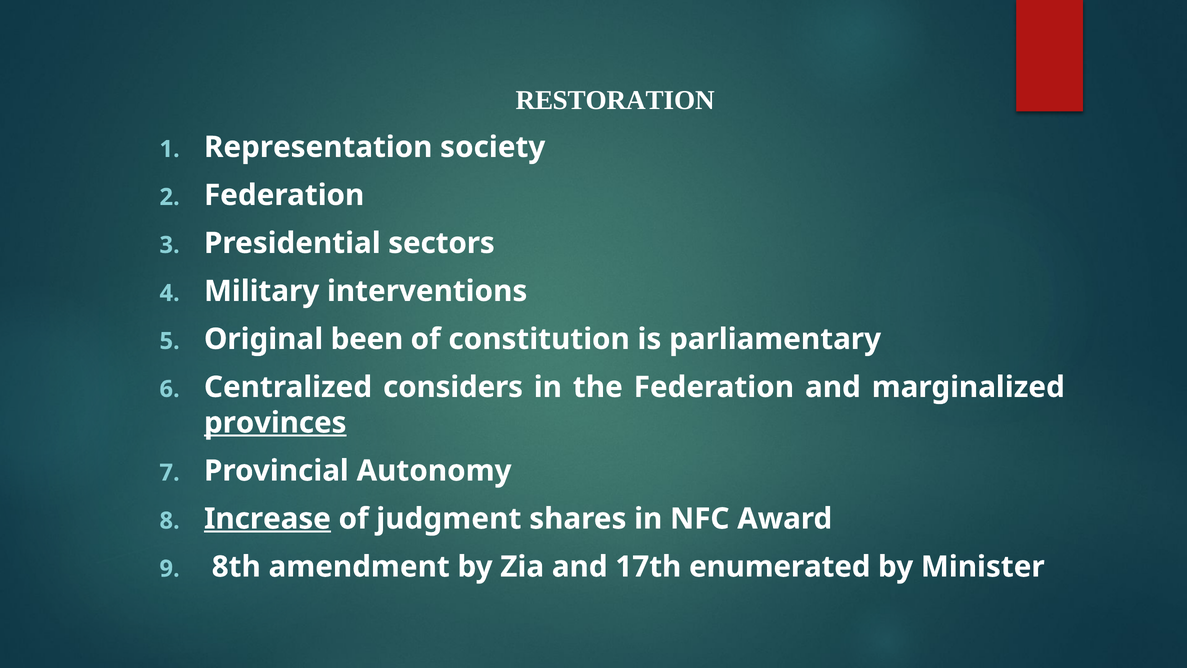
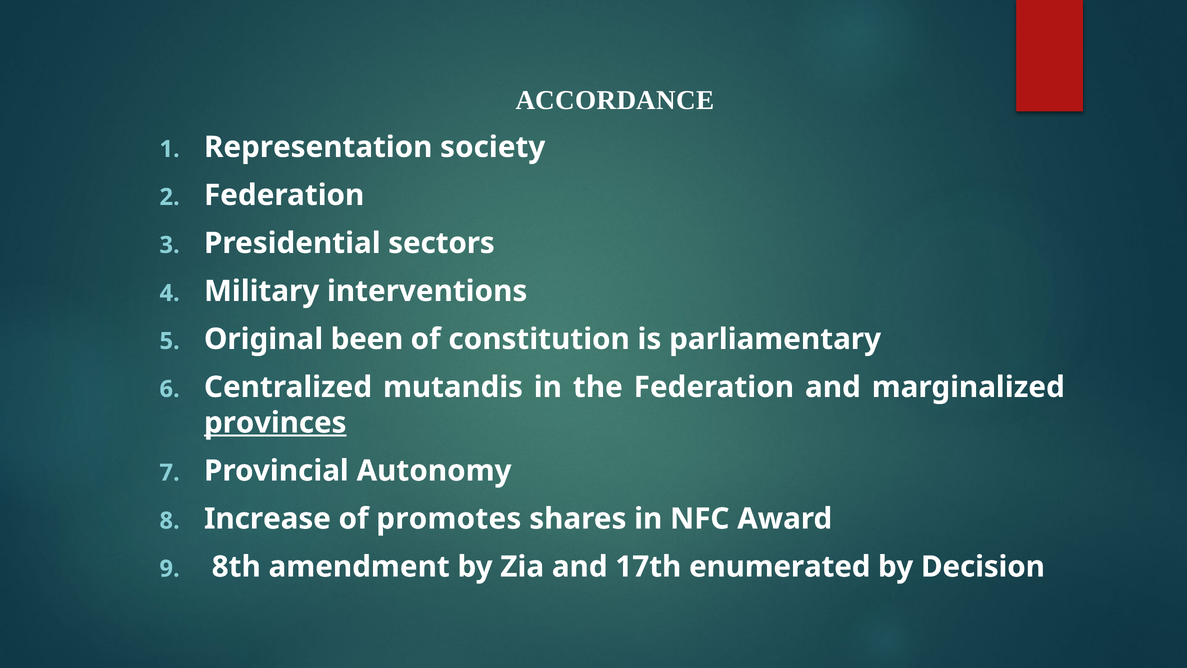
RESTORATION: RESTORATION -> ACCORDANCE (615, 100)
considers: considers -> mutandis (453, 387)
Increase underline: present -> none (267, 519)
judgment: judgment -> promotes (449, 519)
Minister: Minister -> Decision (983, 567)
